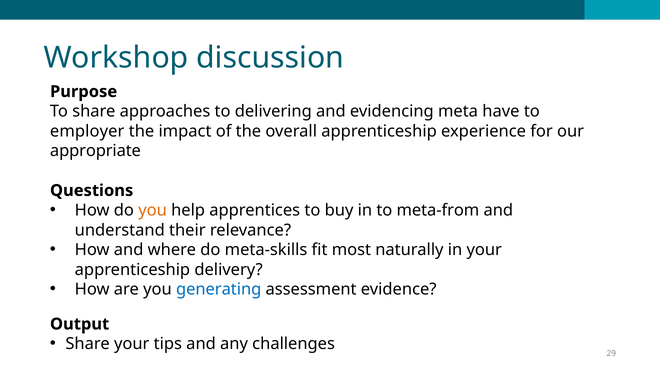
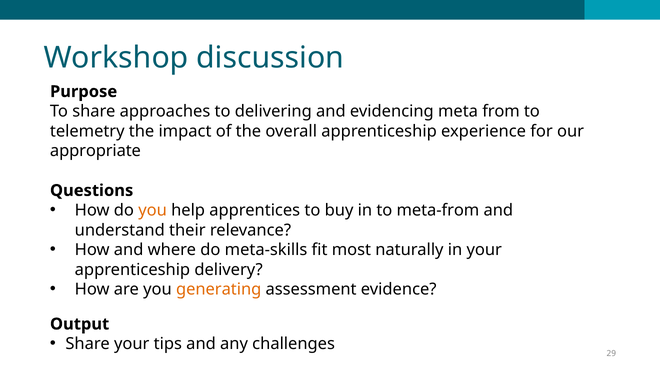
have: have -> from (501, 111)
employer: employer -> telemetry (87, 131)
generating colour: blue -> orange (219, 290)
